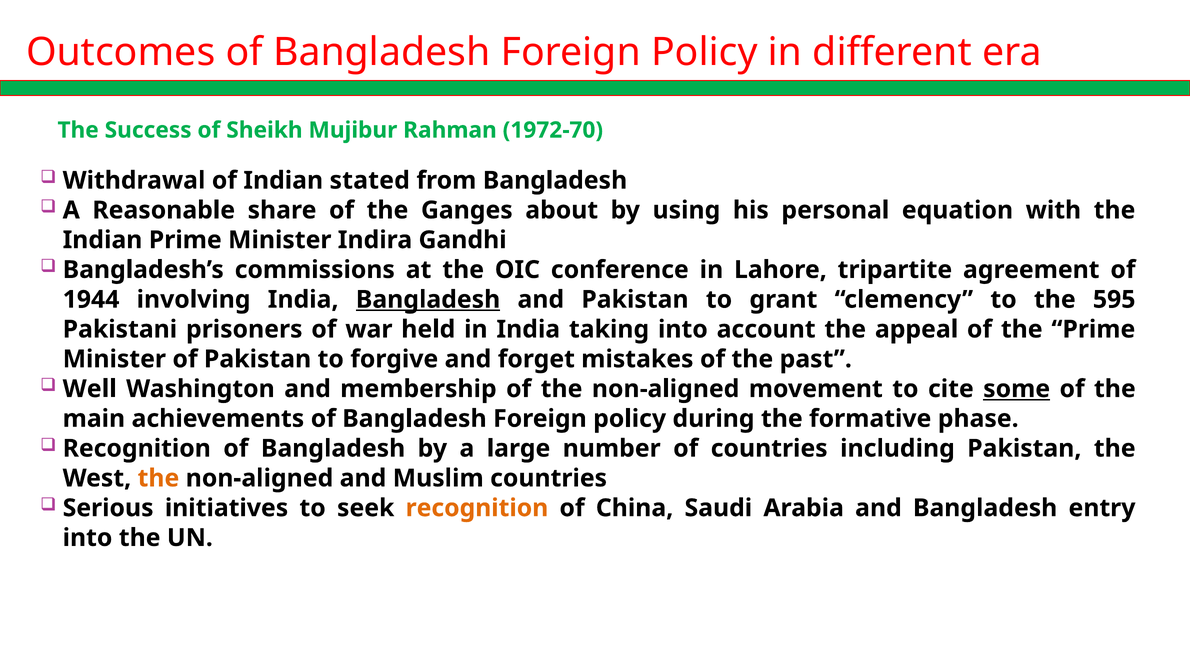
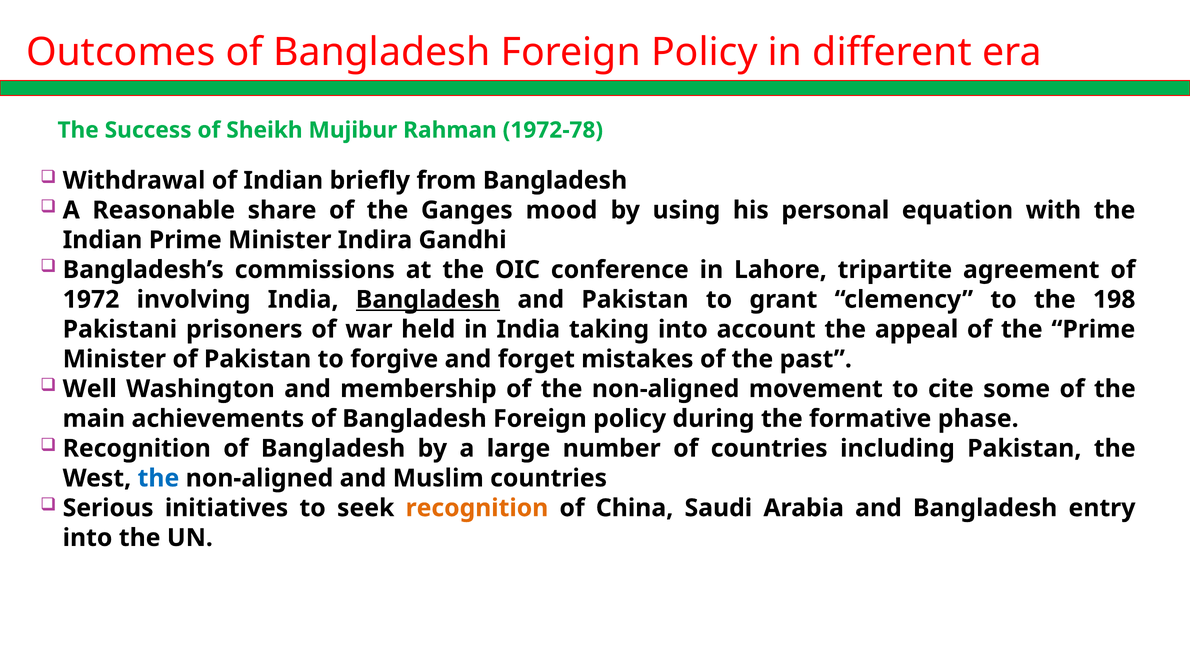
1972-70: 1972-70 -> 1972-78 (553, 130)
stated: stated -> briefly (370, 180)
about: about -> mood (562, 210)
1944: 1944 -> 1972 (91, 299)
595: 595 -> 198 (1114, 299)
some underline: present -> none (1017, 389)
the colour: orange -> blue (158, 478)
